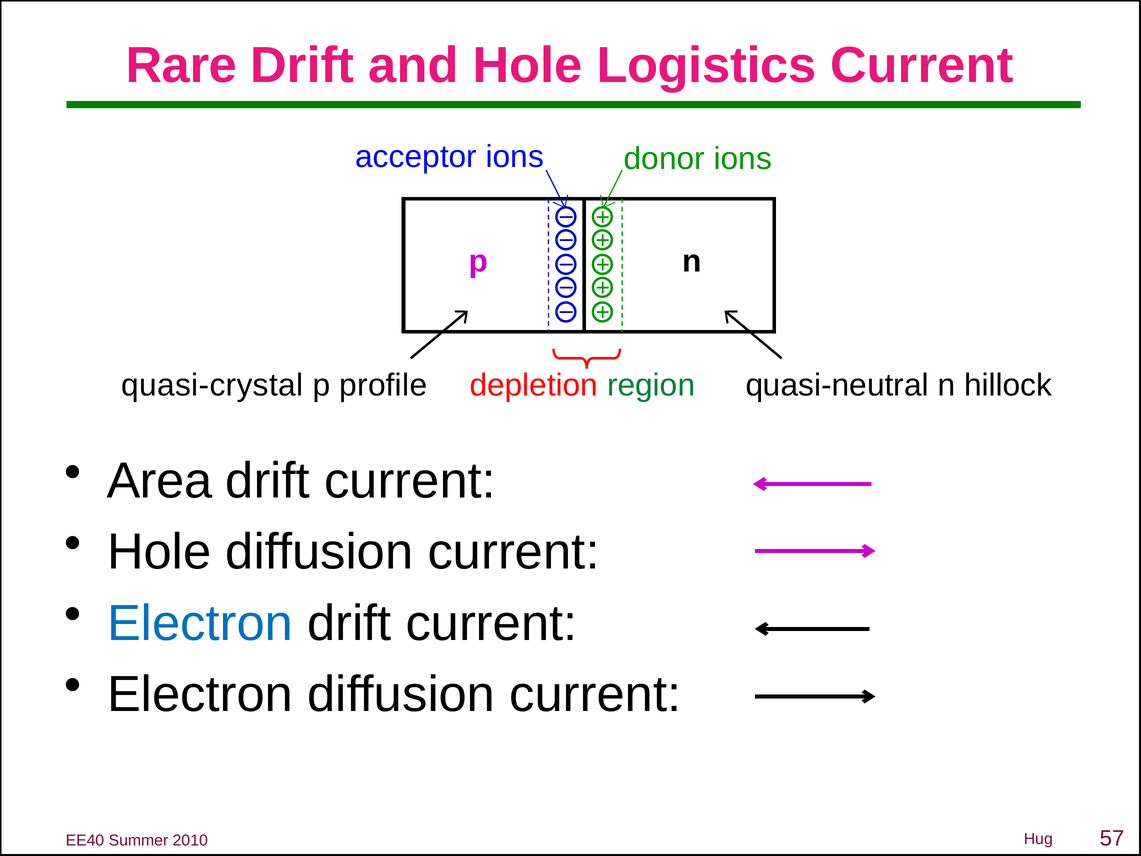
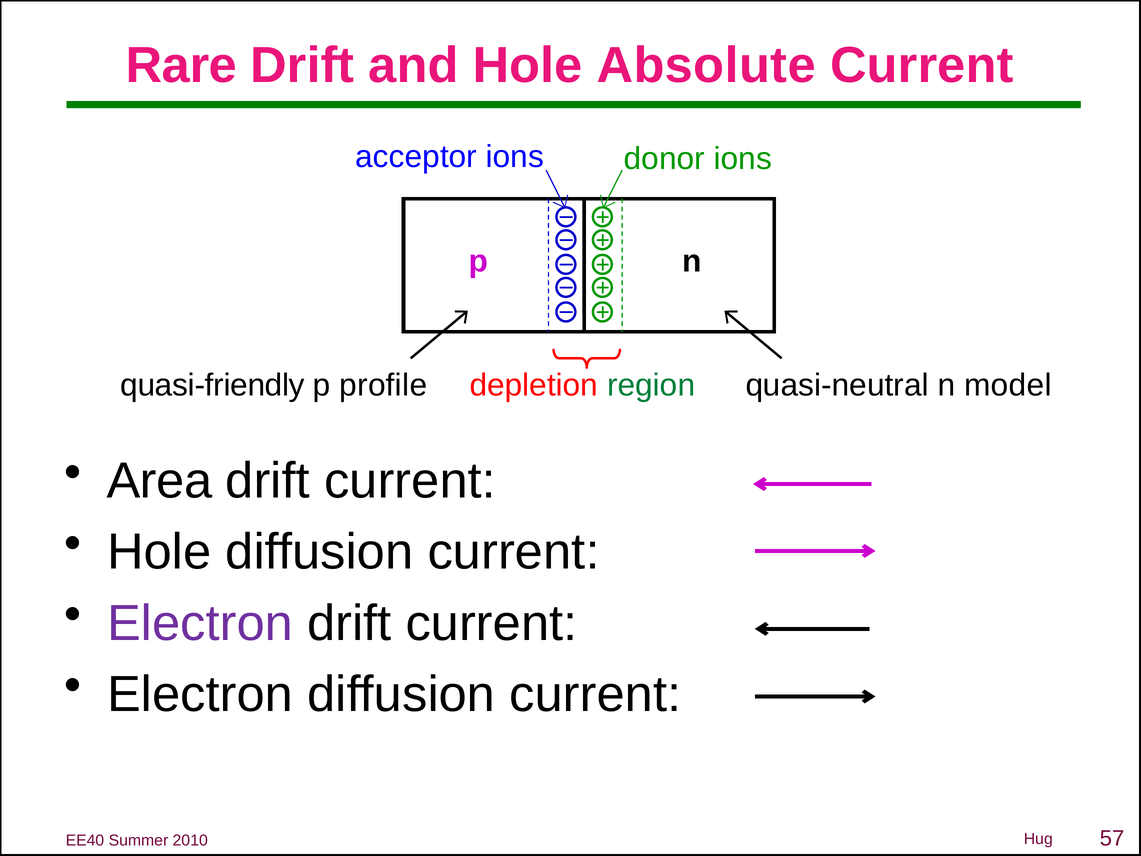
Logistics: Logistics -> Absolute (706, 65)
quasi-crystal: quasi-crystal -> quasi-friendly (213, 385)
hillock: hillock -> model (1008, 385)
Electron colour: blue -> purple (200, 623)
